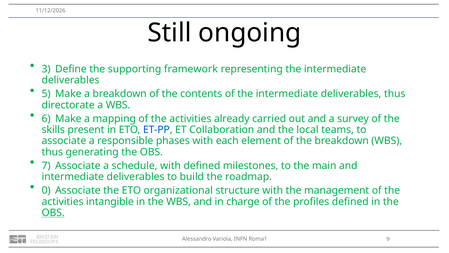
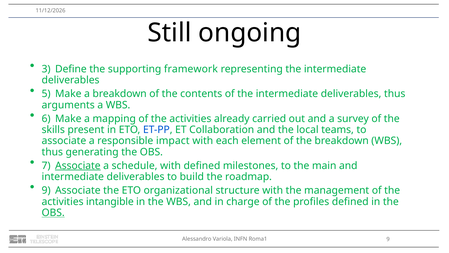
directorate: directorate -> arguments (68, 105)
phases: phases -> impact (173, 141)
Associate underline: none -> present (78, 165)
0: 0 -> 9 (46, 190)
